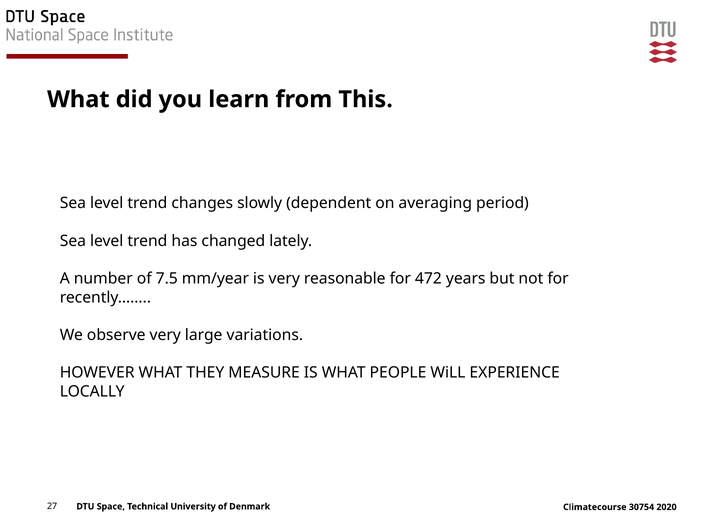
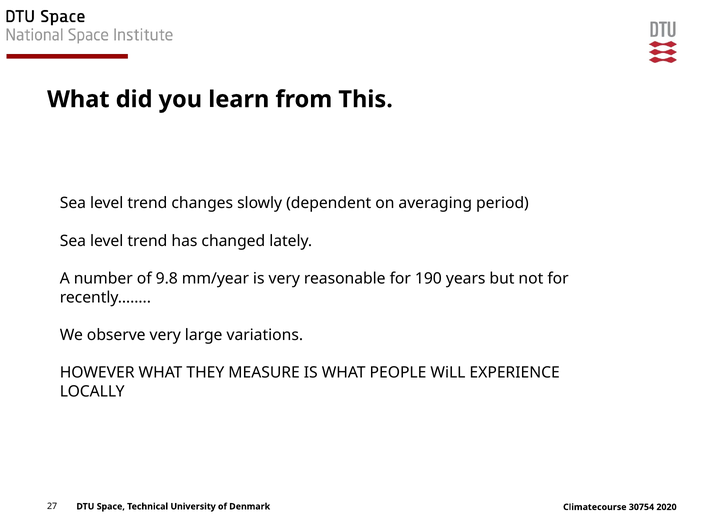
7.5: 7.5 -> 9.8 (167, 279)
472: 472 -> 190 (428, 279)
